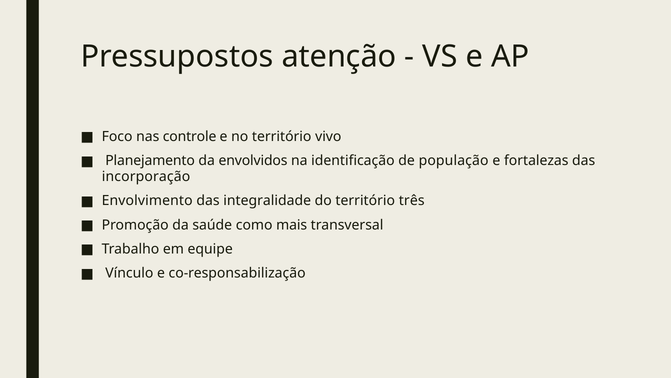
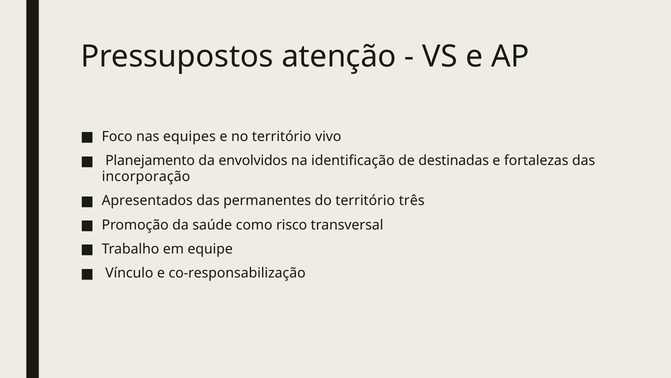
controle: controle -> equipes (189, 136)
população: população -> destinadas (454, 161)
Envolvimento: Envolvimento -> Apresentados (147, 200)
integralidade: integralidade -> permanentes (267, 200)
mais: mais -> risco (292, 225)
